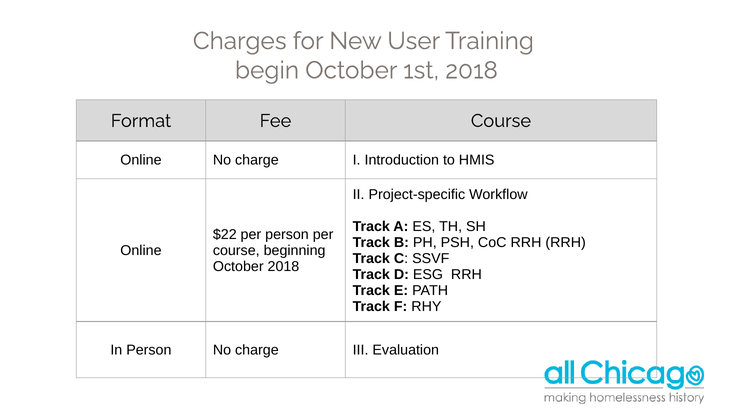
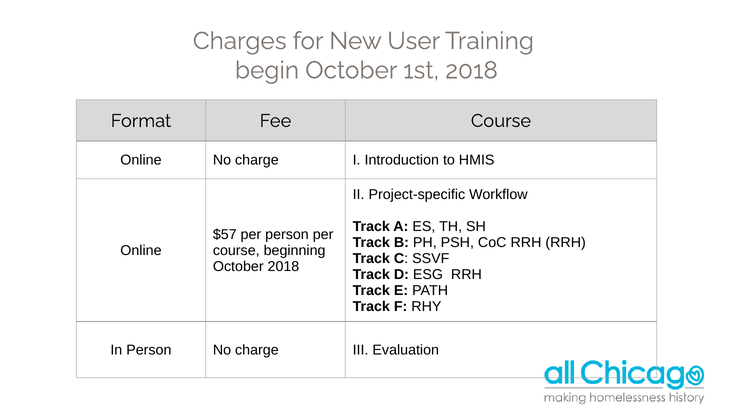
$22: $22 -> $57 (225, 235)
